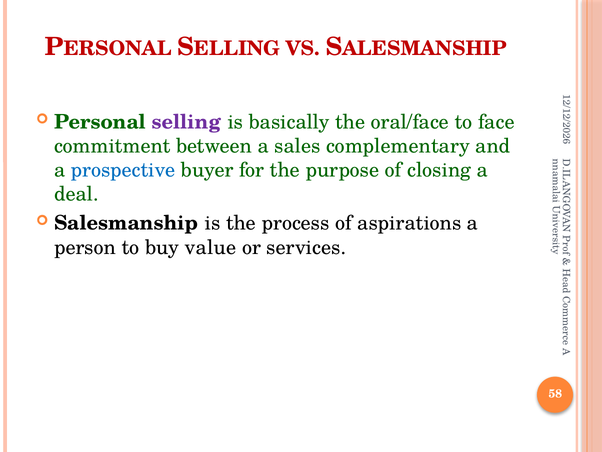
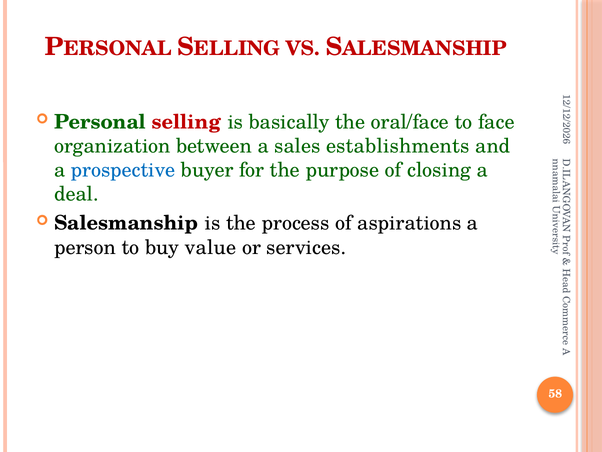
selling colour: purple -> red (186, 122)
commitment: commitment -> organization (112, 146)
complementary: complementary -> establishments (398, 146)
